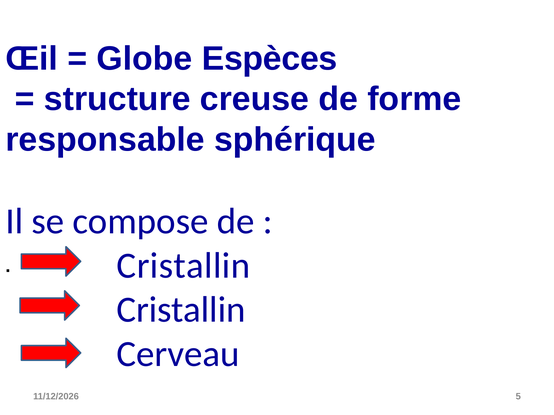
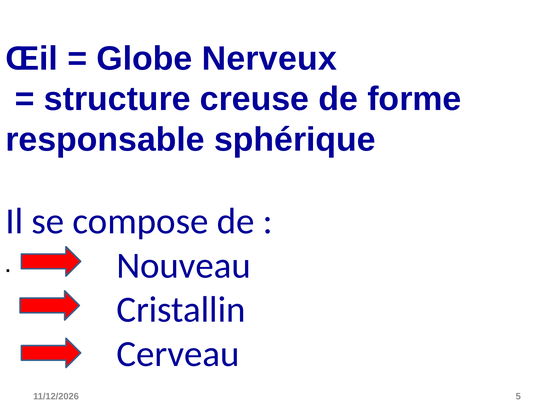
Espèces: Espèces -> Nerveux (269, 59)
Cristallin: Cristallin -> Nouveau (184, 266)
